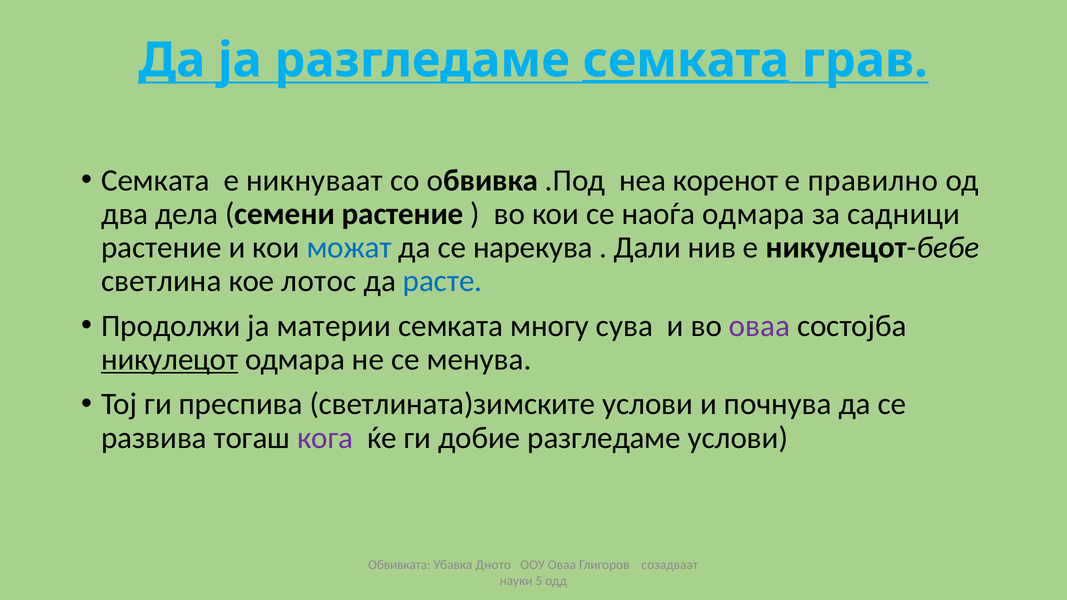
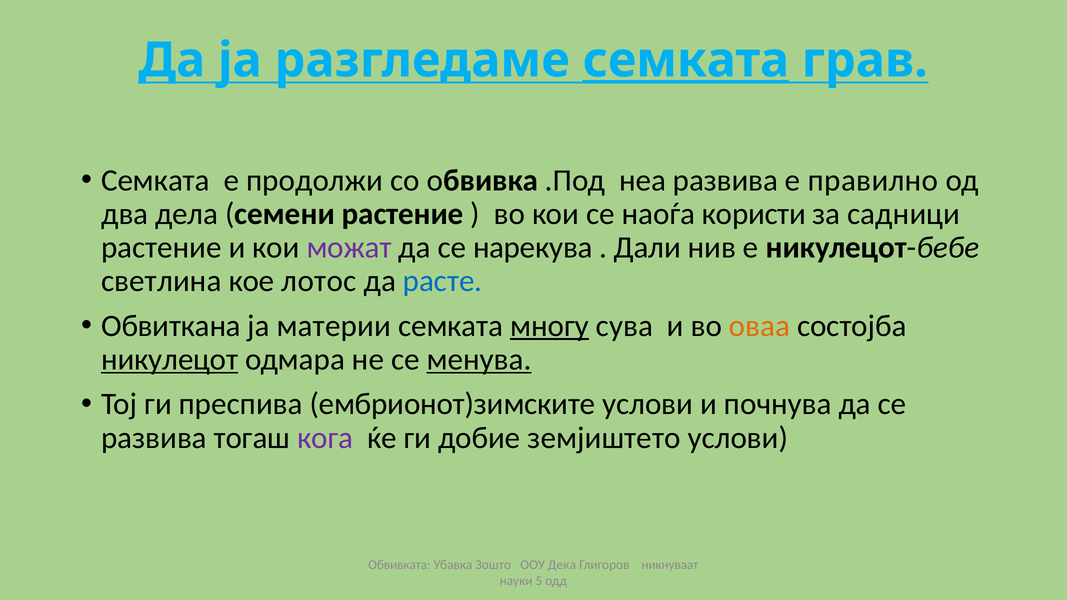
никнуваат: никнуваат -> продолжи (315, 180)
неа коренот: коренот -> развива (725, 180)
наоѓа одмара: одмара -> користи (754, 214)
можат colour: blue -> purple (349, 248)
Продолжи: Продолжи -> Обвиткана (171, 326)
многу underline: none -> present (550, 326)
оваа colour: purple -> orange (760, 326)
менува underline: none -> present (479, 360)
светлината)зимските: светлината)зимските -> ембрионот)зимските (453, 404)
добие разгледаме: разгледаме -> земјиштето (604, 438)
Дното: Дното -> Зошто (493, 565)
ООУ Оваа: Оваа -> Дека (562, 565)
созадваат: созадваат -> никнуваат (670, 565)
